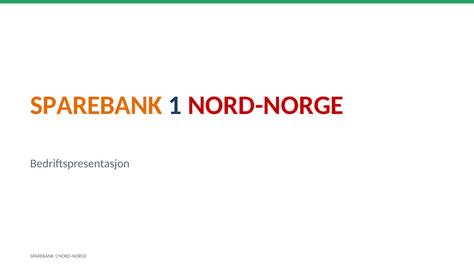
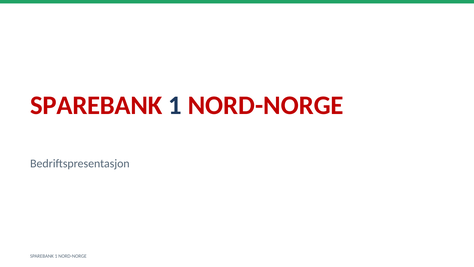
SPAREBANK colour: orange -> red (96, 105)
